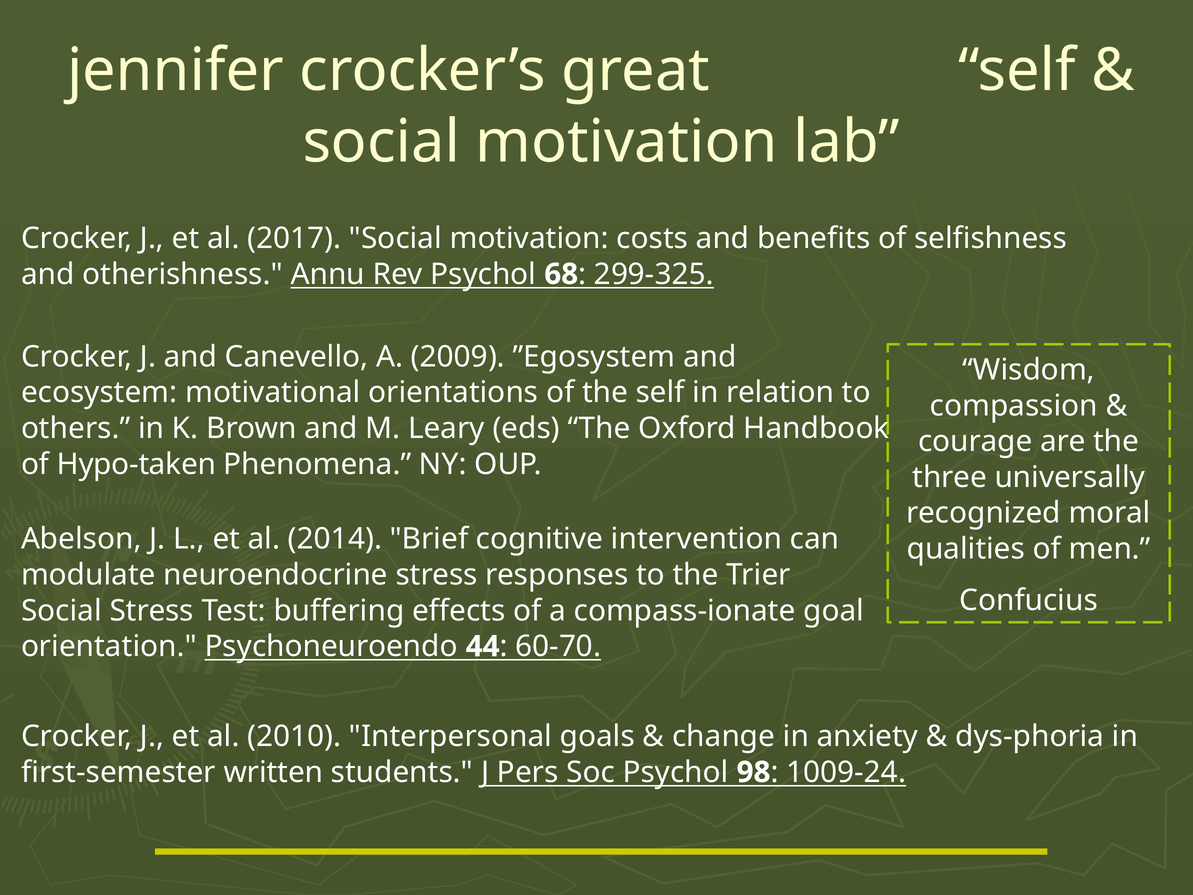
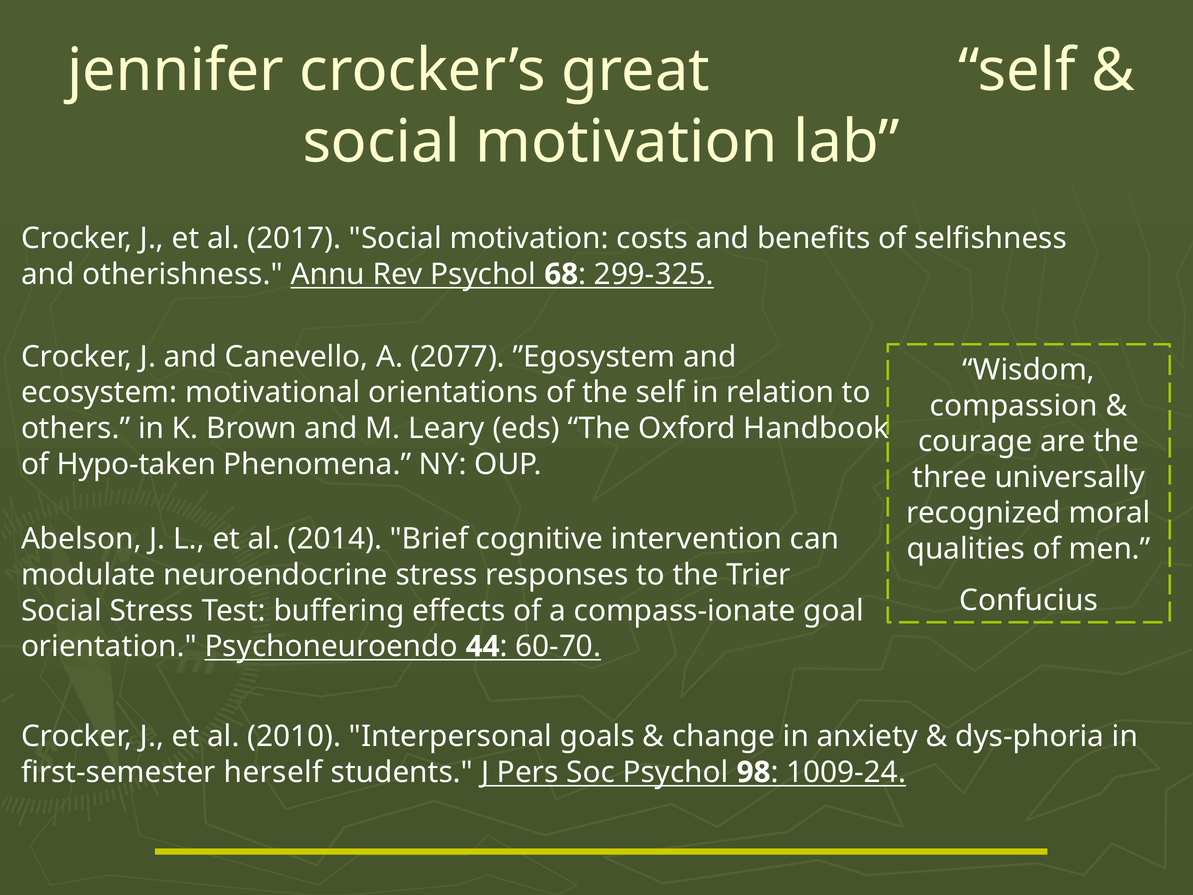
2009: 2009 -> 2077 (458, 357)
written: written -> herself (273, 772)
